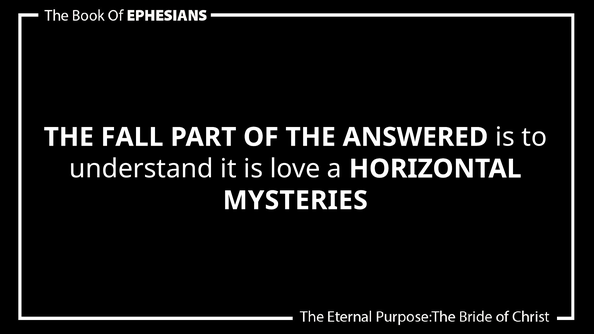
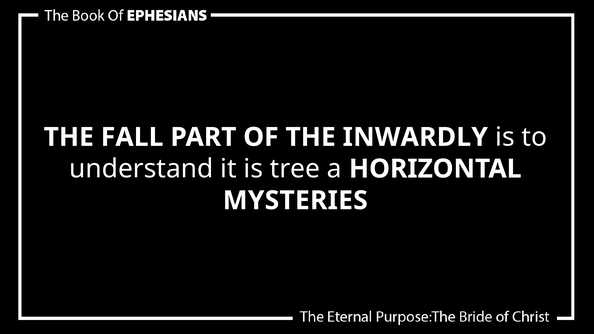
ANSWERED: ANSWERED -> INWARDLY (415, 137)
love: love -> tree (295, 169)
